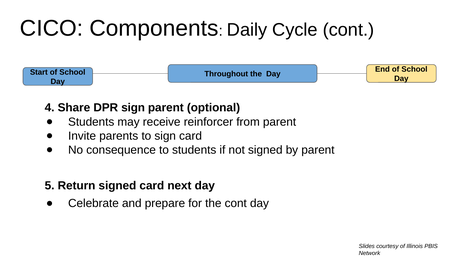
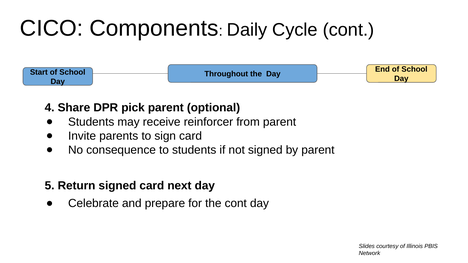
DPR sign: sign -> pick (133, 108)
